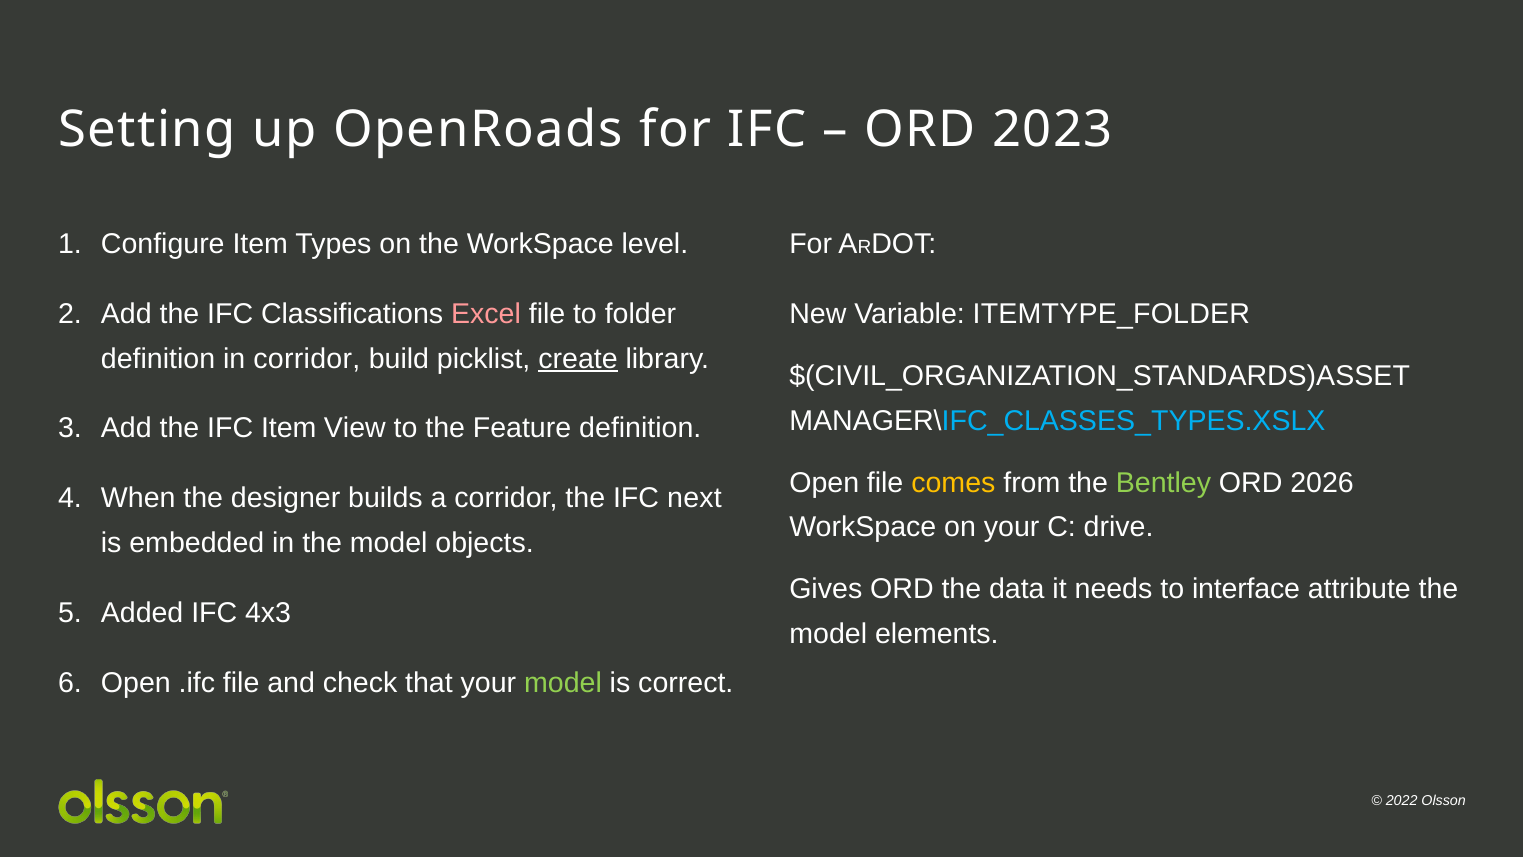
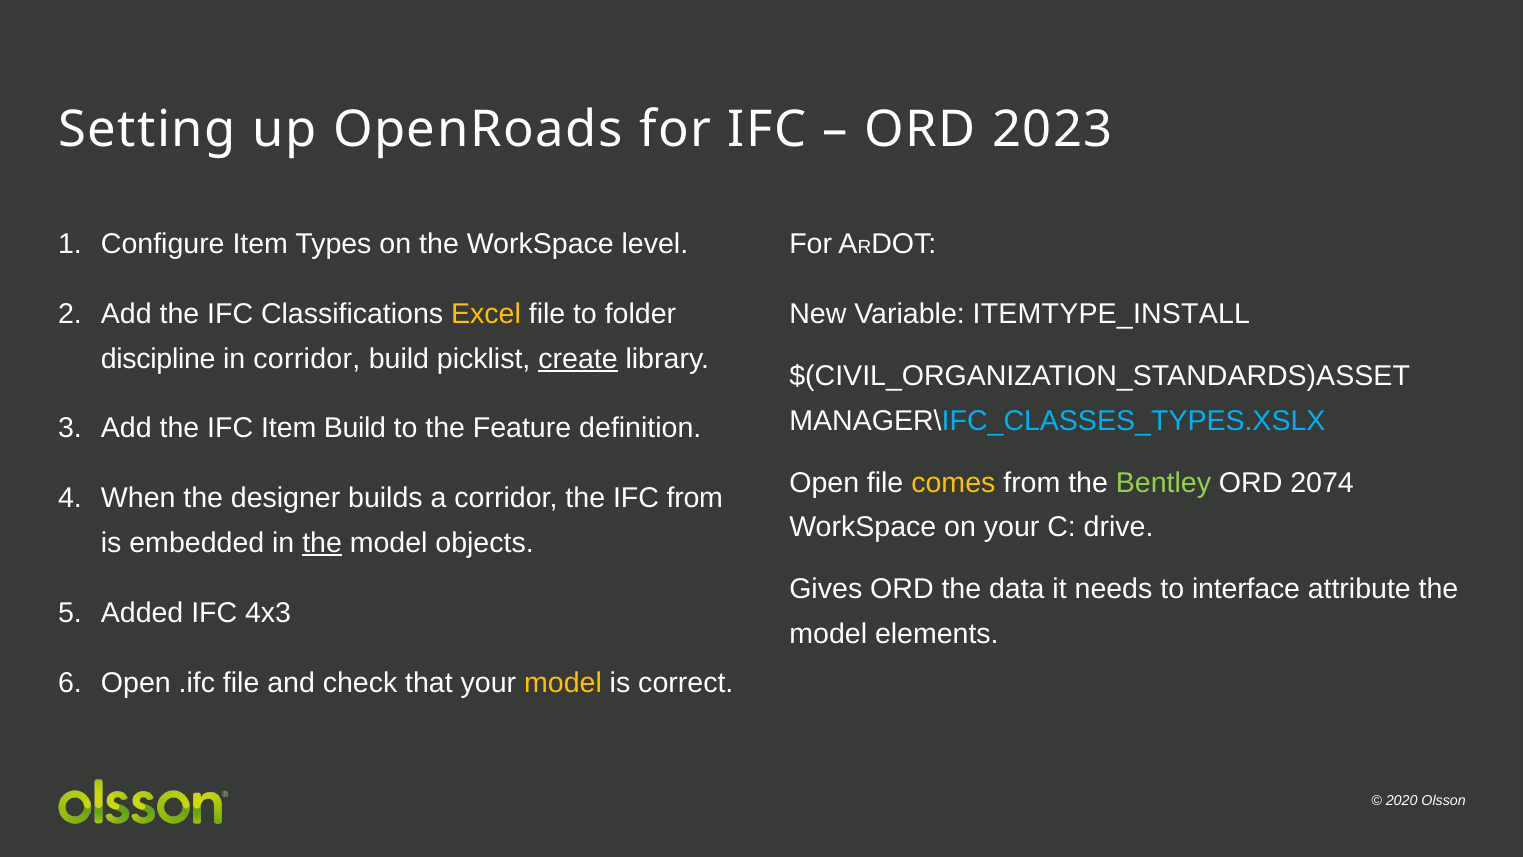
Excel colour: pink -> yellow (486, 314)
ITEMTYPE_FOLDER: ITEMTYPE_FOLDER -> ITEMTYPE_INSTALL (1111, 314)
definition: definition -> discipline (158, 358)
Item View: View -> Build (355, 428)
2026: 2026 -> 2074 (1322, 483)
IFC next: next -> from (695, 498)
the underline: none -> present (322, 543)
model colour: light green -> yellow (563, 683)
2022: 2022 -> 2020 (1402, 801)
